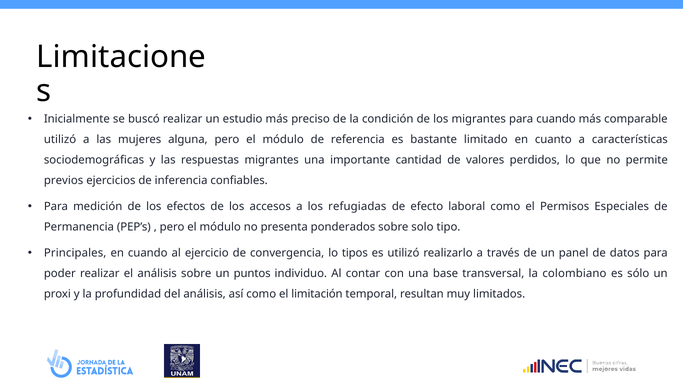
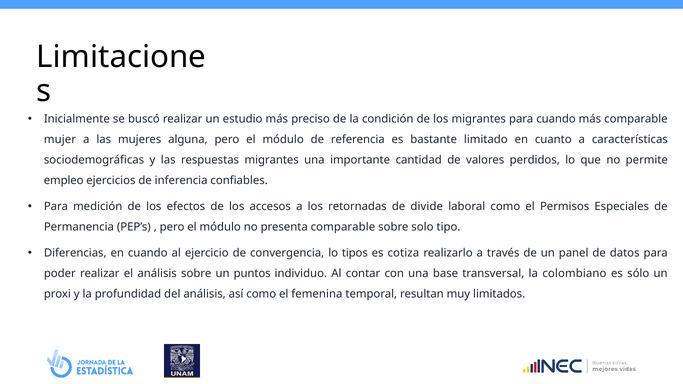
utilizó: utilizó -> mujer (60, 139)
previos: previos -> empleo (64, 180)
refugiadas: refugiadas -> retornadas (357, 207)
efecto: efecto -> divide (427, 207)
presenta ponderados: ponderados -> comparable (343, 227)
Principales: Principales -> Diferencias (75, 253)
es utilizó: utilizó -> cotiza (403, 253)
limitación: limitación -> femenina (317, 294)
